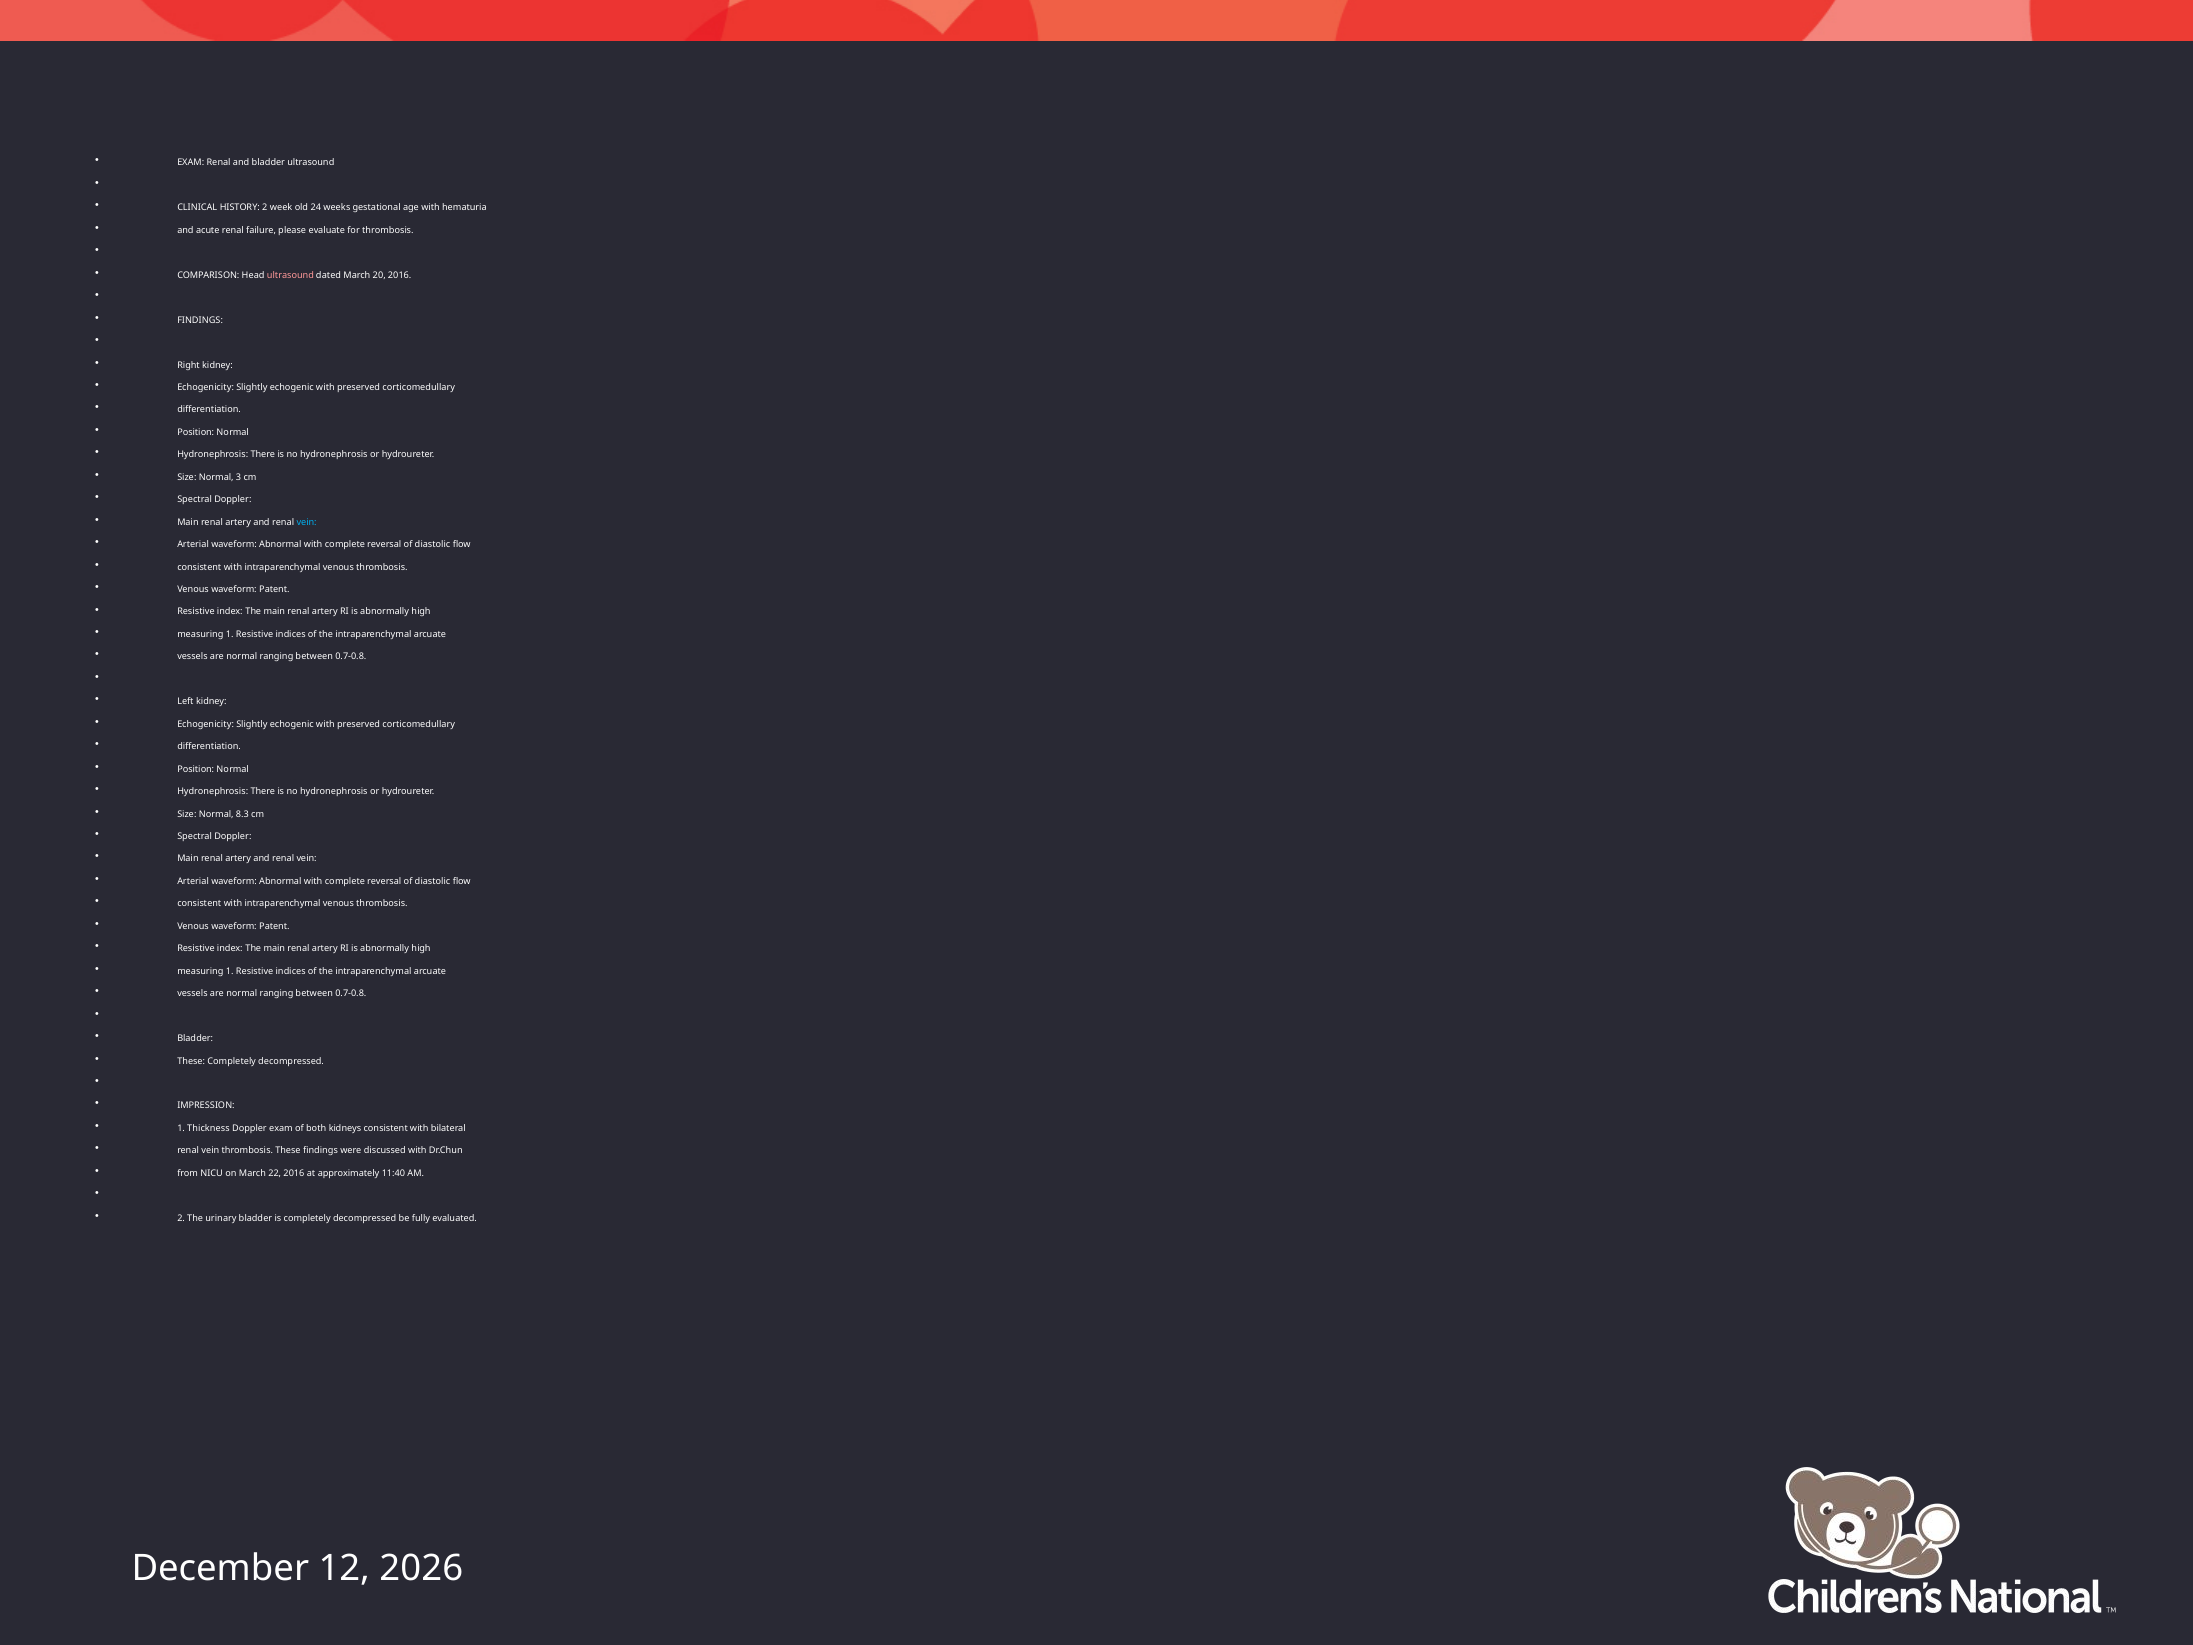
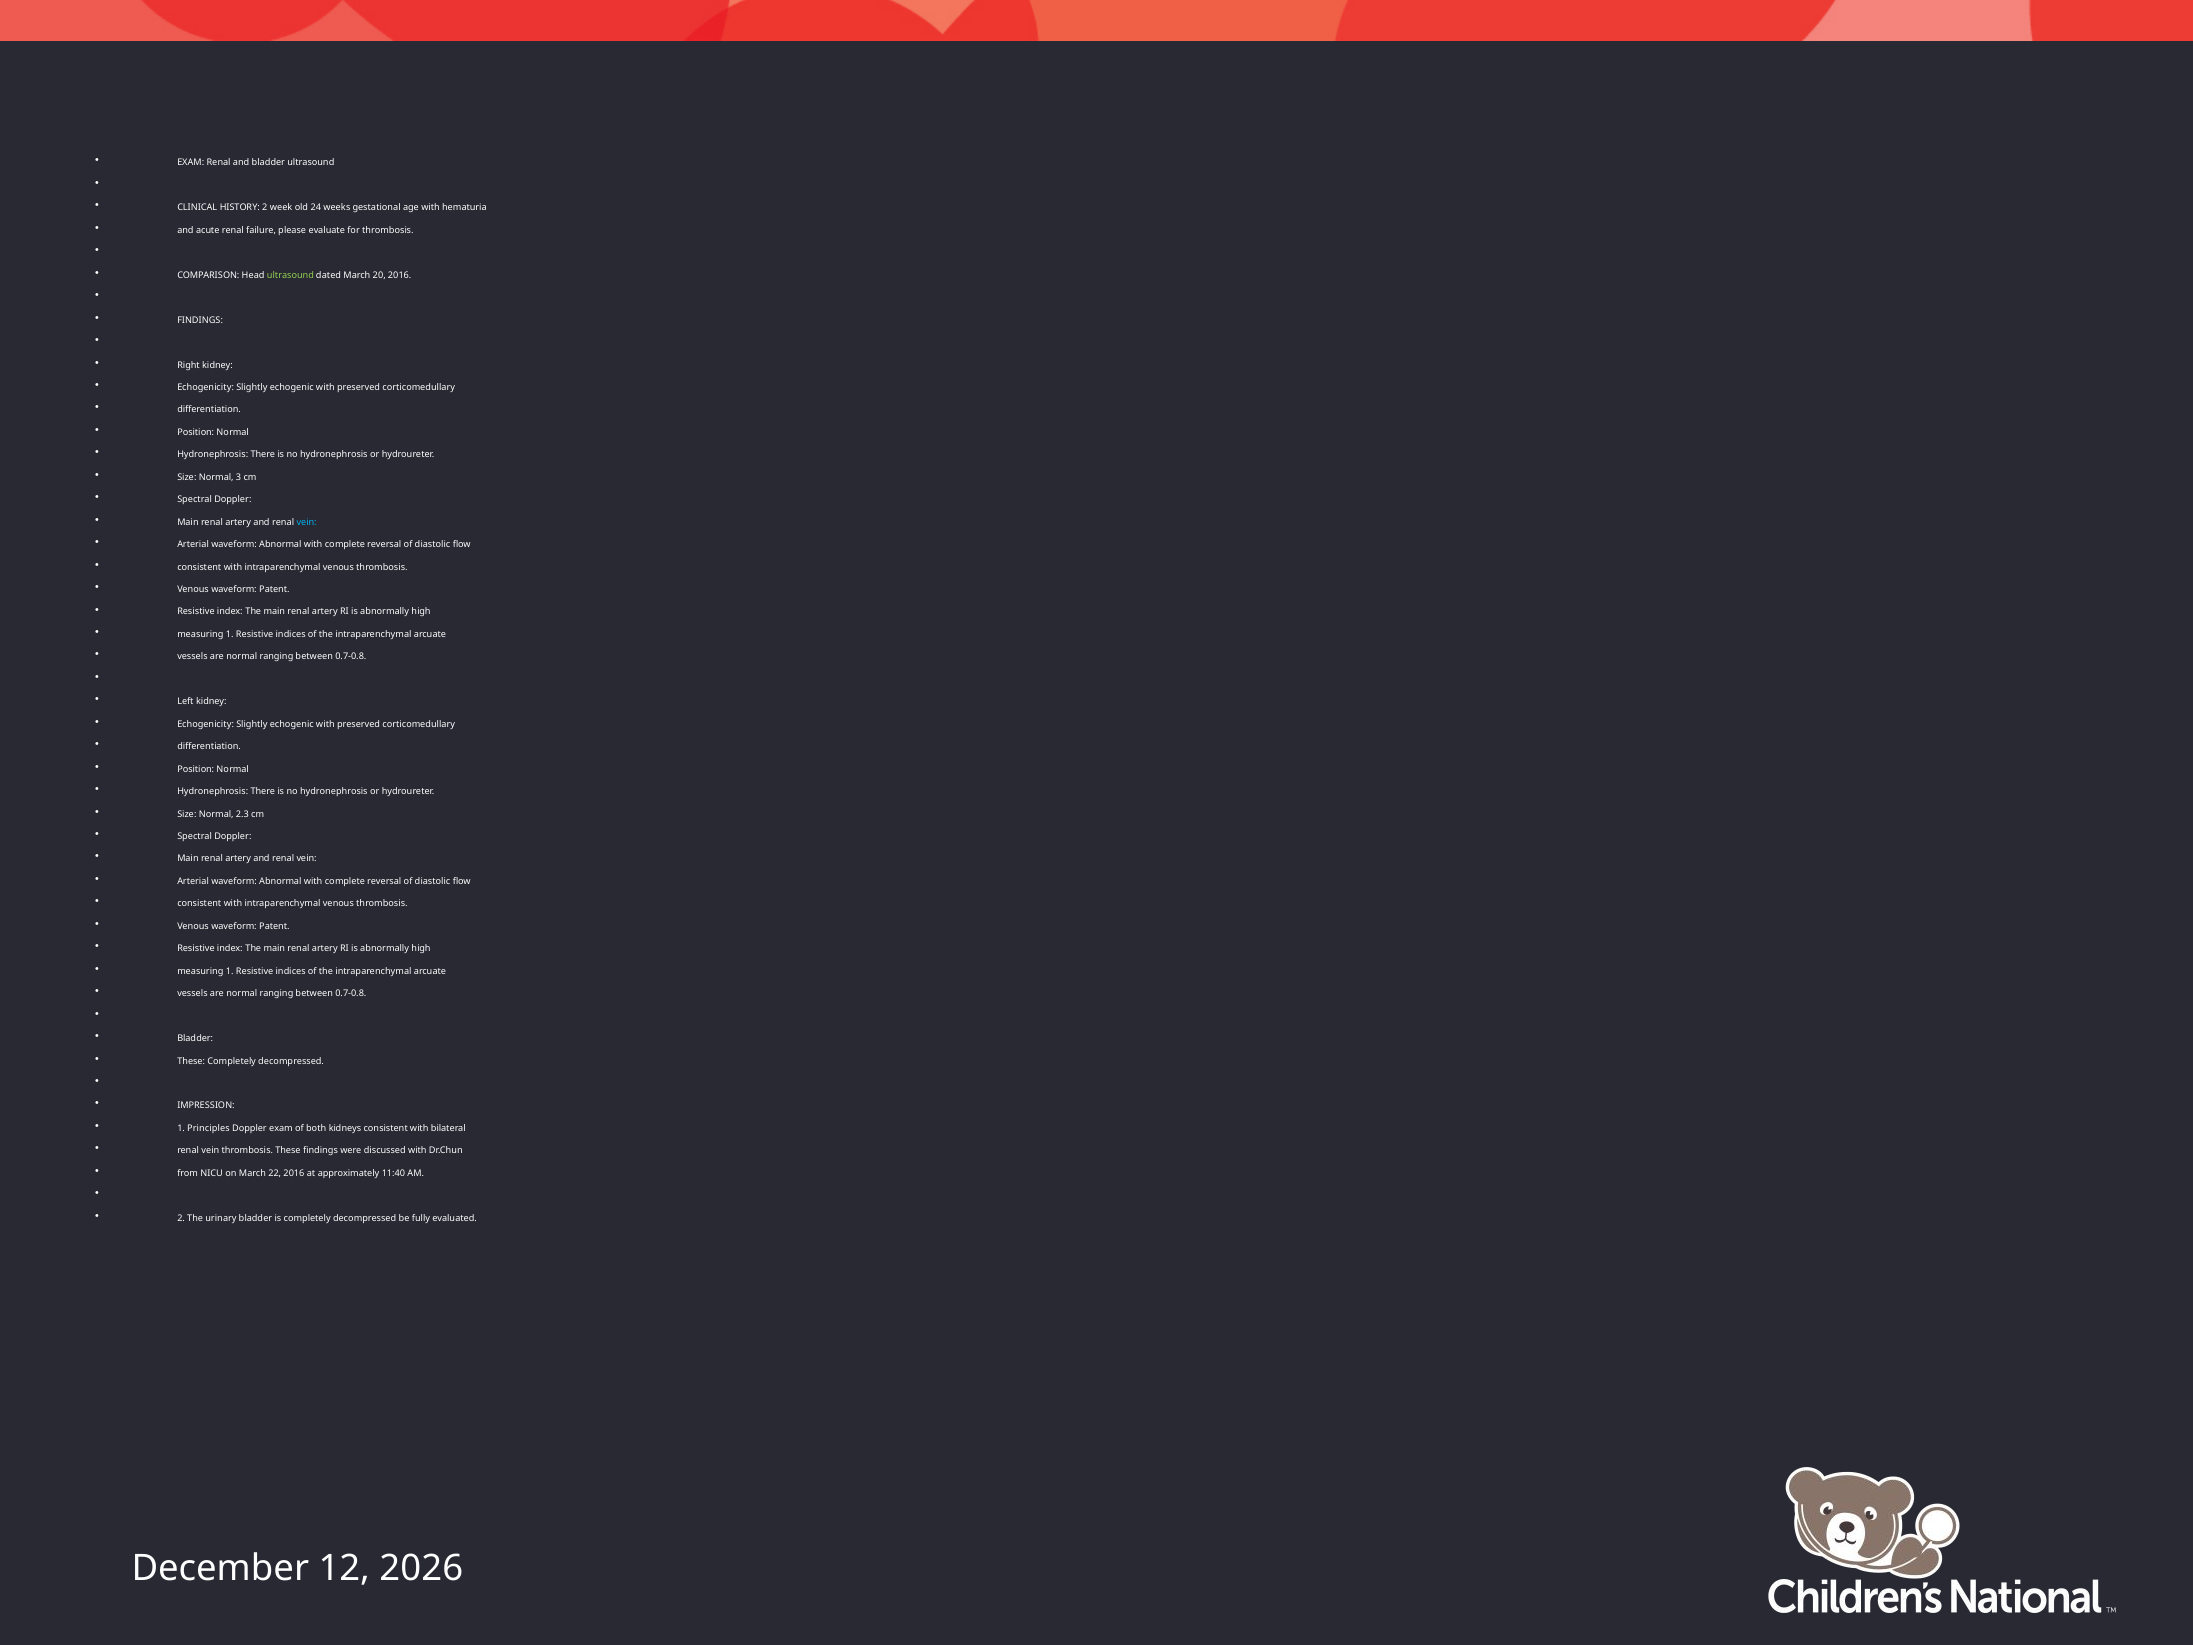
ultrasound colour: pink -> light green (290, 275)
8.3: 8.3 -> 2.3 (242, 814)
Thickness: Thickness -> Principles (208, 1128)
